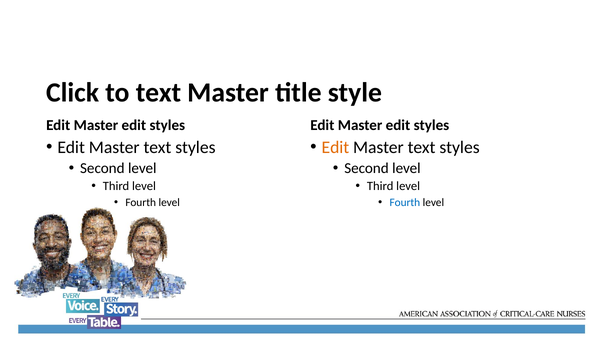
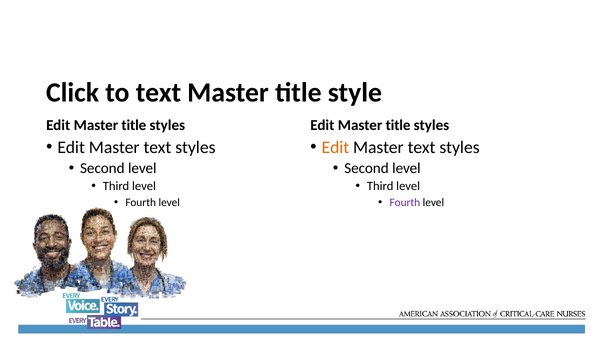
edit: edit -> title (134, 125)
edit: edit -> title (398, 125)
Fourth colour: blue -> purple (405, 202)
